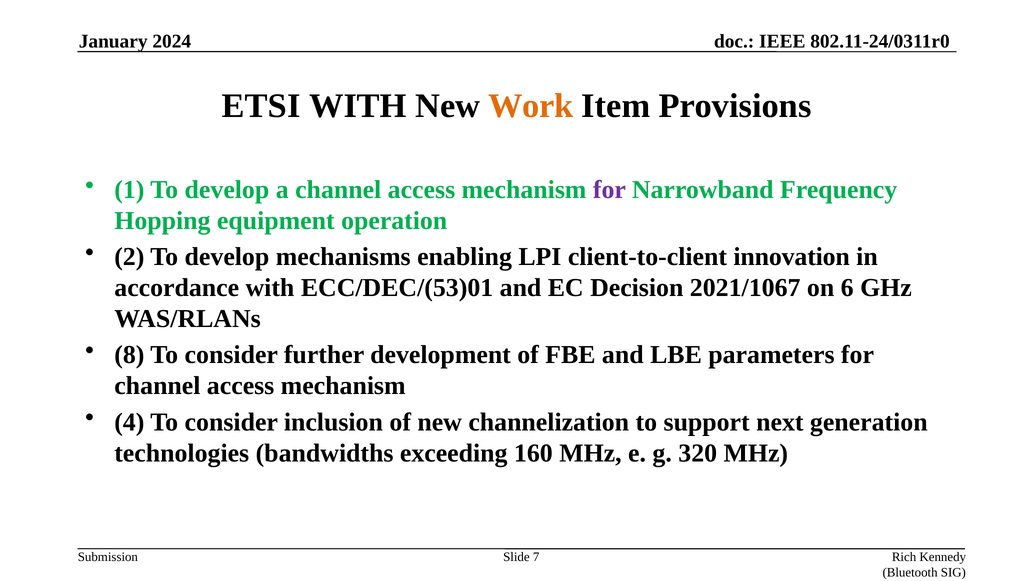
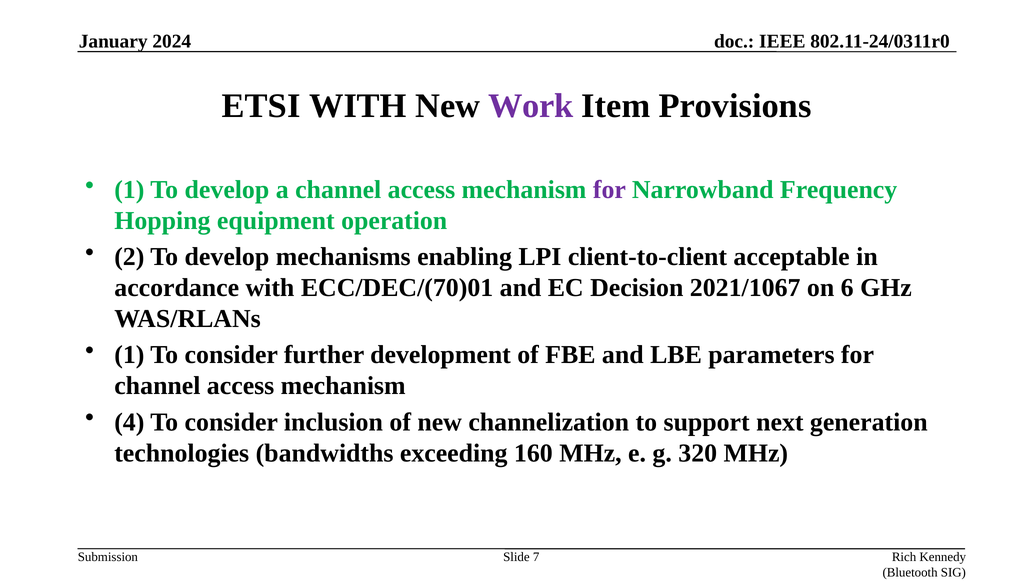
Work colour: orange -> purple (531, 106)
innovation: innovation -> acceptable (792, 257)
ECC/DEC/(53)01: ECC/DEC/(53)01 -> ECC/DEC/(70)01 (397, 288)
8: 8 -> 1 (129, 355)
